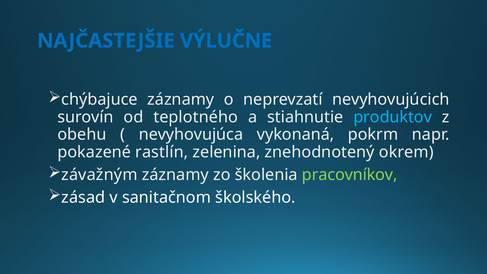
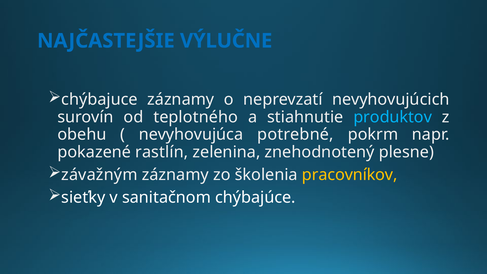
vykonaná: vykonaná -> potrebné (295, 135)
okrem: okrem -> plesne (406, 152)
pracovníkov colour: light green -> yellow (350, 175)
zásad: zásad -> sieťky (83, 197)
školského: školského -> chýbajúce (255, 197)
